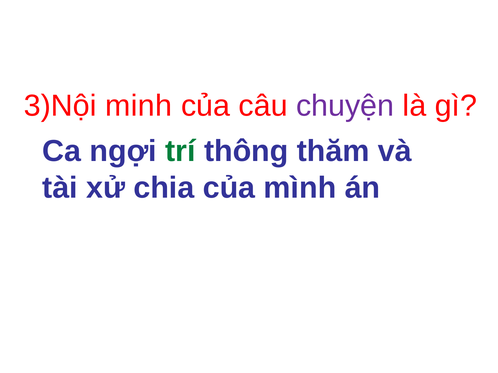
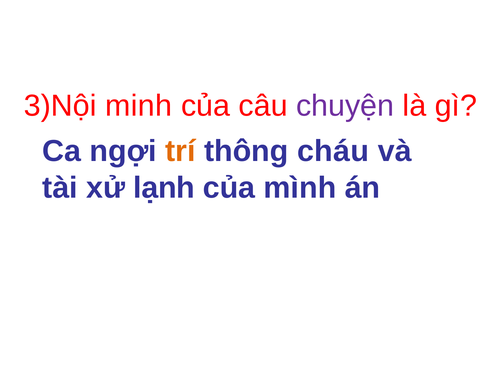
trí colour: green -> orange (180, 151)
thăm: thăm -> cháu (333, 151)
chia: chia -> lạnh (164, 188)
